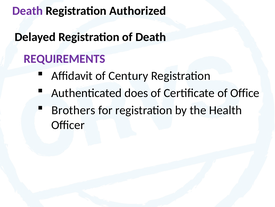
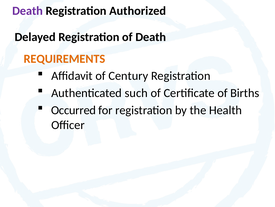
REQUIREMENTS colour: purple -> orange (65, 59)
does: does -> such (136, 93)
Office: Office -> Births (245, 93)
Brothers: Brothers -> Occurred (74, 110)
